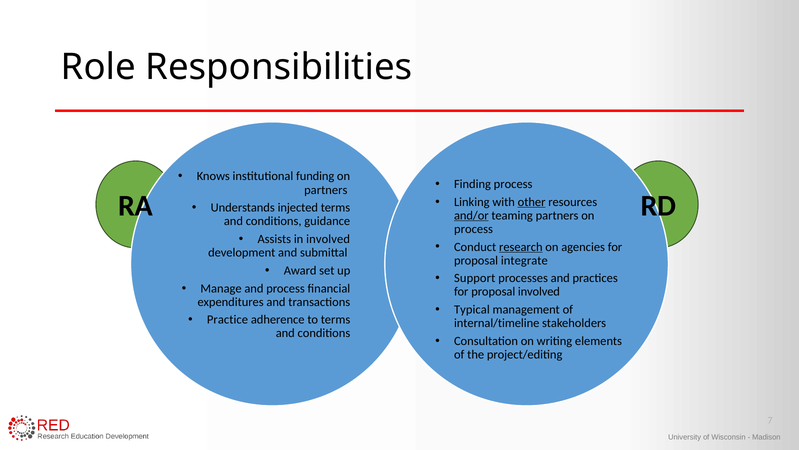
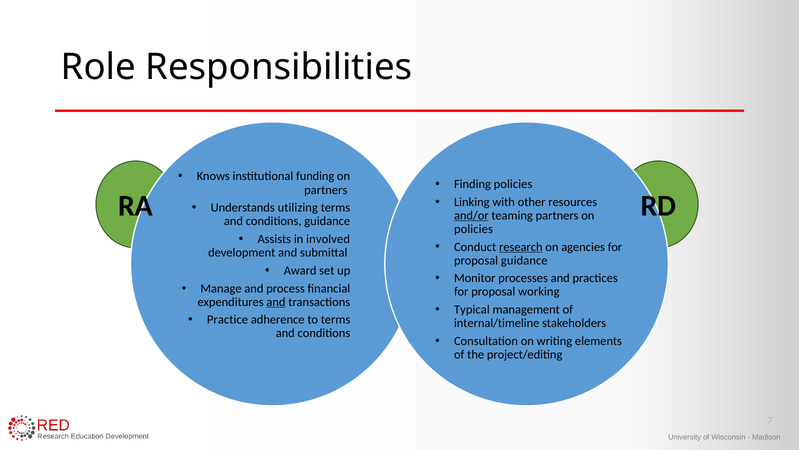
Finding process: process -> policies (513, 184)
other underline: present -> none (532, 202)
injected: injected -> utilizing (298, 208)
process: process -> policies (473, 229)
proposal integrate: integrate -> guidance (524, 260)
Support: Support -> Monitor (475, 278)
proposal involved: involved -> working (539, 291)
and underline: none -> present (276, 302)
